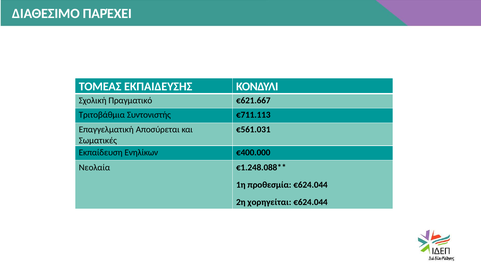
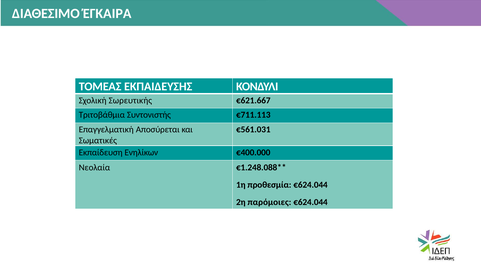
ΠΑΡΈΧΕΙ: ΠΑΡΈΧΕΙ -> ΈΓΚΑΙΡΑ (107, 13)
Πραγματικό: Πραγματικό -> Σωρευτικής (130, 101)
χορηγείται: χορηγείται -> παρόμοιες (269, 202)
